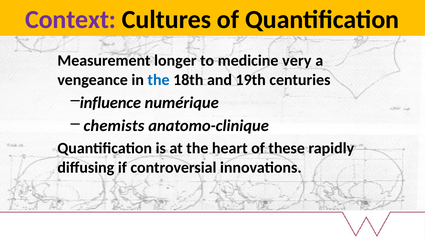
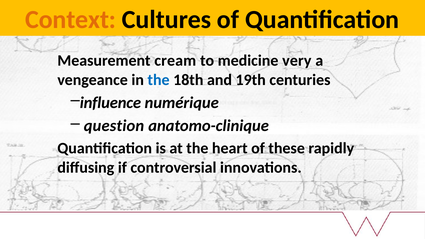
Context colour: purple -> orange (71, 20)
longer: longer -> cream (175, 61)
chemists: chemists -> question (114, 126)
